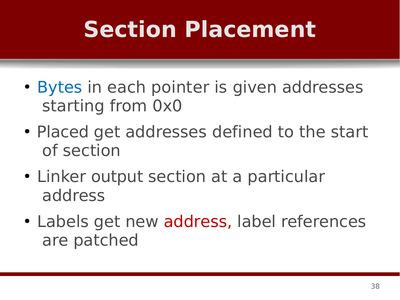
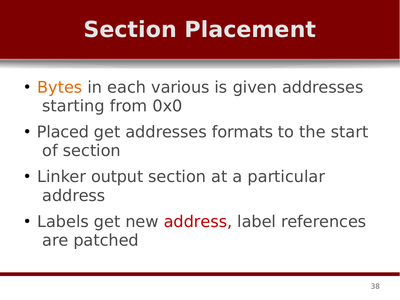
Bytes colour: blue -> orange (60, 87)
pointer: pointer -> various (180, 87)
defined: defined -> formats (243, 132)
